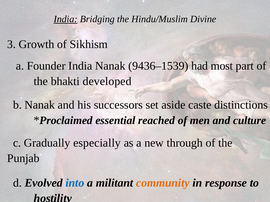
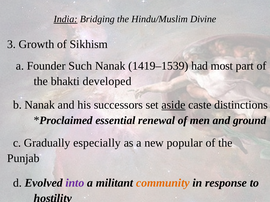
Founder India: India -> Such (80, 66)
9436–1539: 9436–1539 -> 1419–1539 (158, 66)
aside underline: none -> present (173, 105)
reached: reached -> renewal (157, 121)
culture: culture -> ground (250, 121)
through: through -> popular (185, 143)
into colour: blue -> purple (75, 183)
